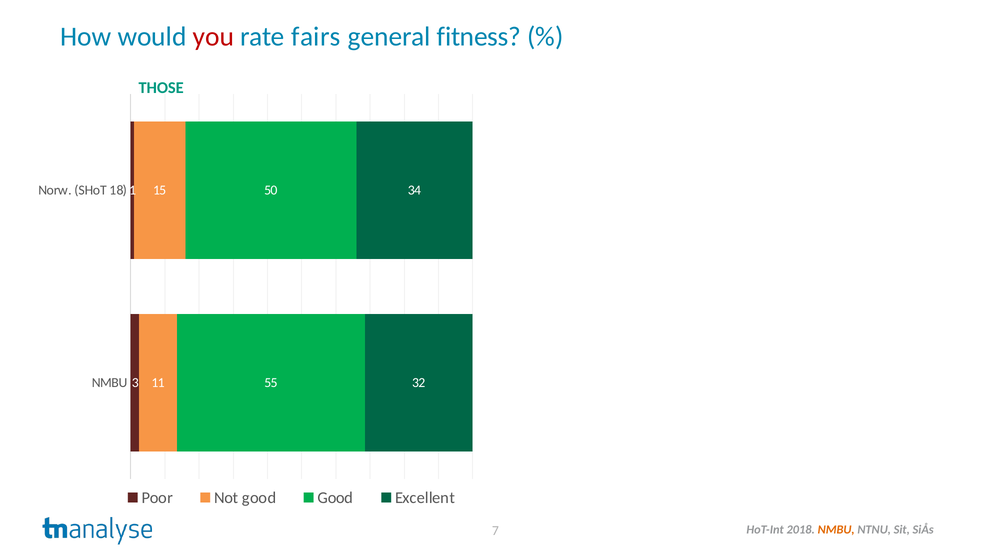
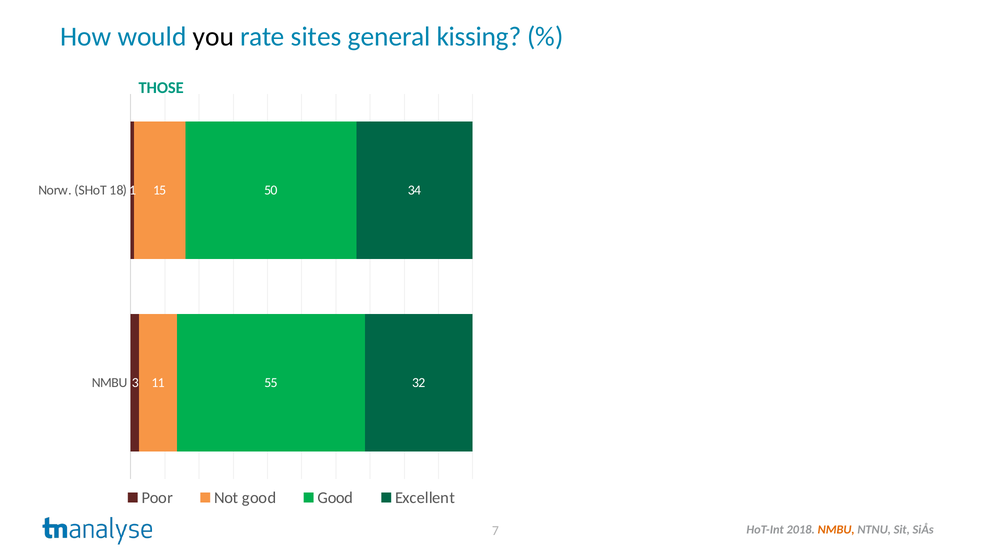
you colour: red -> black (213, 37)
fairs: fairs -> sites (316, 37)
fitness: fitness -> kissing (479, 37)
